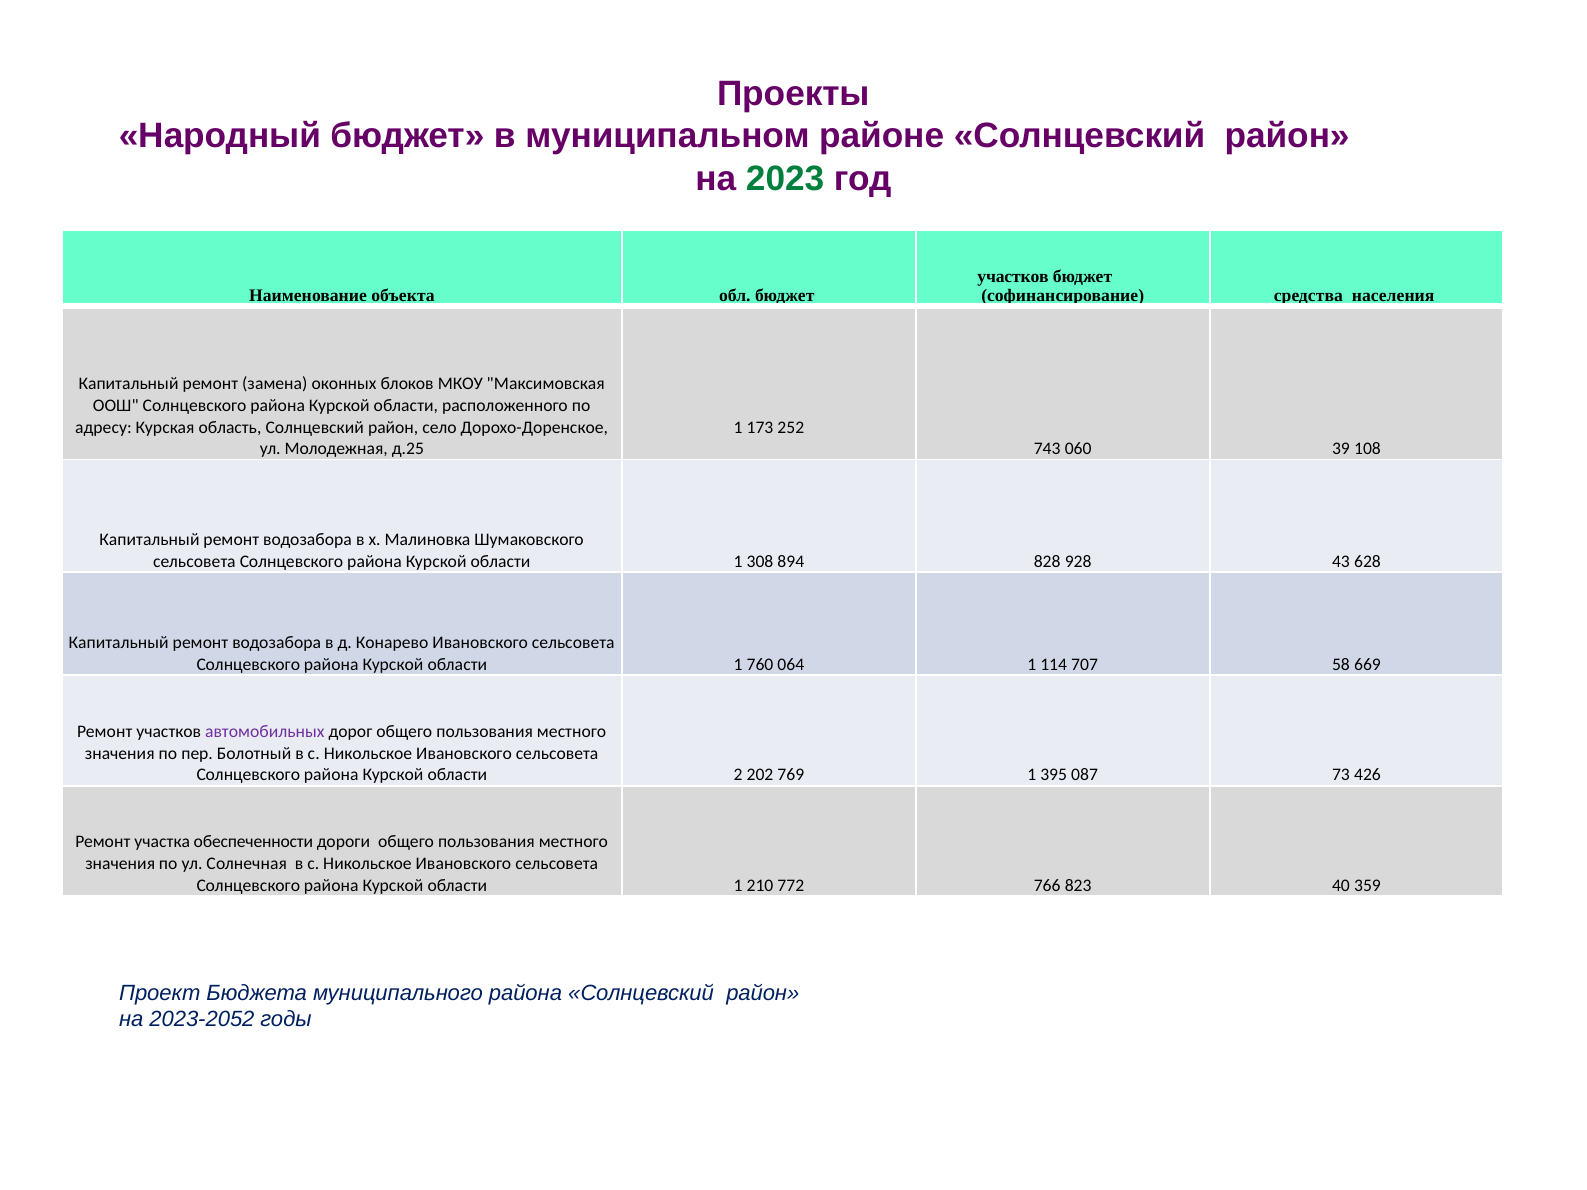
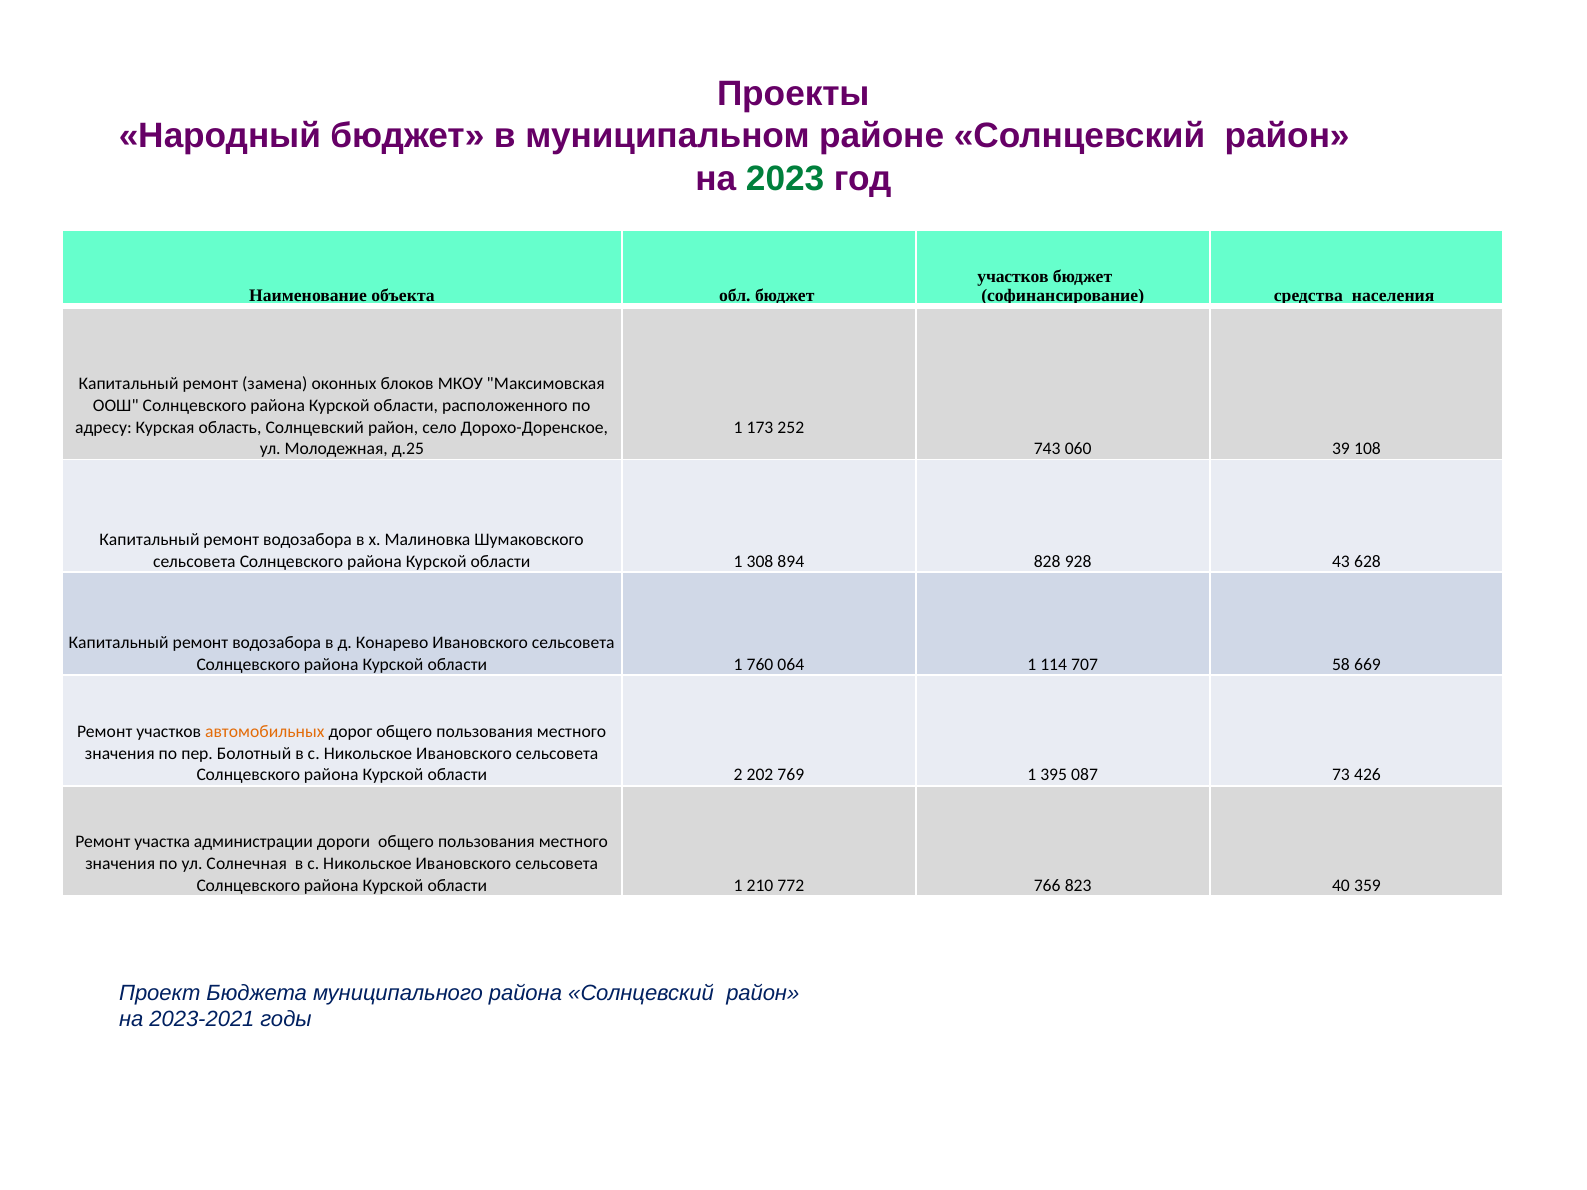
автомобильных colour: purple -> orange (265, 732)
обеспеченности: обеспеченности -> администрации (253, 842)
2023-2052: 2023-2052 -> 2023-2021 (202, 1020)
